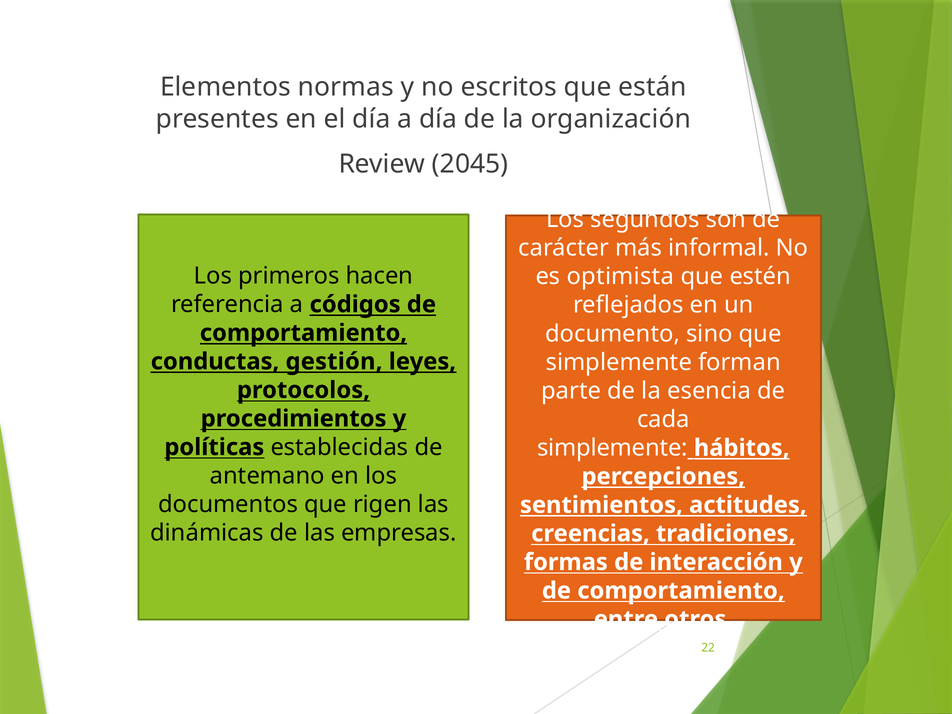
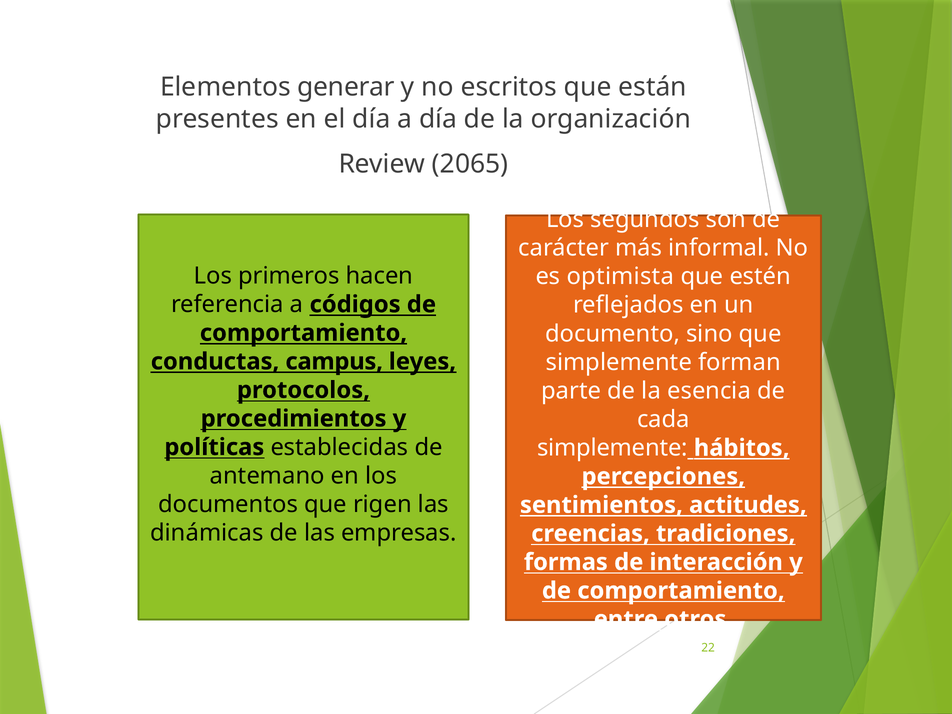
normas: normas -> generar (346, 87)
2045: 2045 -> 2065 (470, 164)
gestión: gestión -> campus (334, 362)
